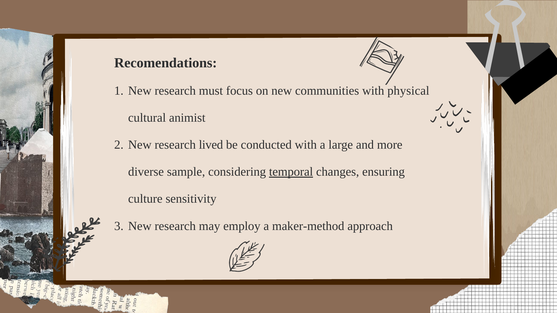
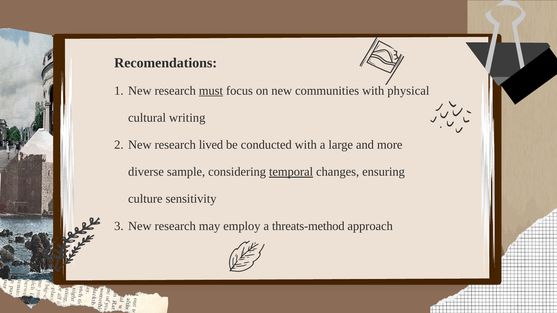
must underline: none -> present (211, 91)
animist: animist -> writing (187, 118)
maker-method: maker-method -> threats-method (308, 226)
